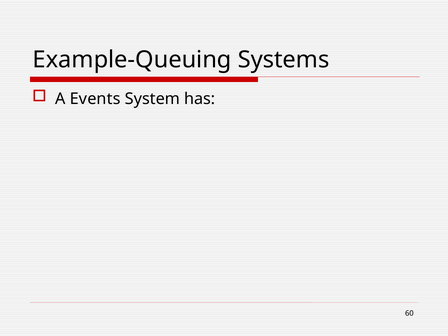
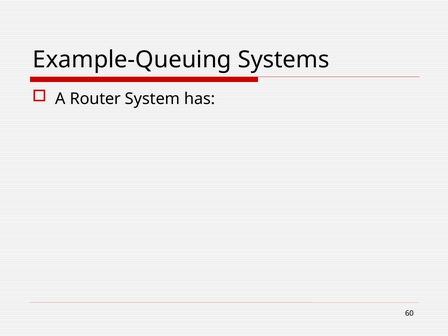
Events: Events -> Router (95, 99)
